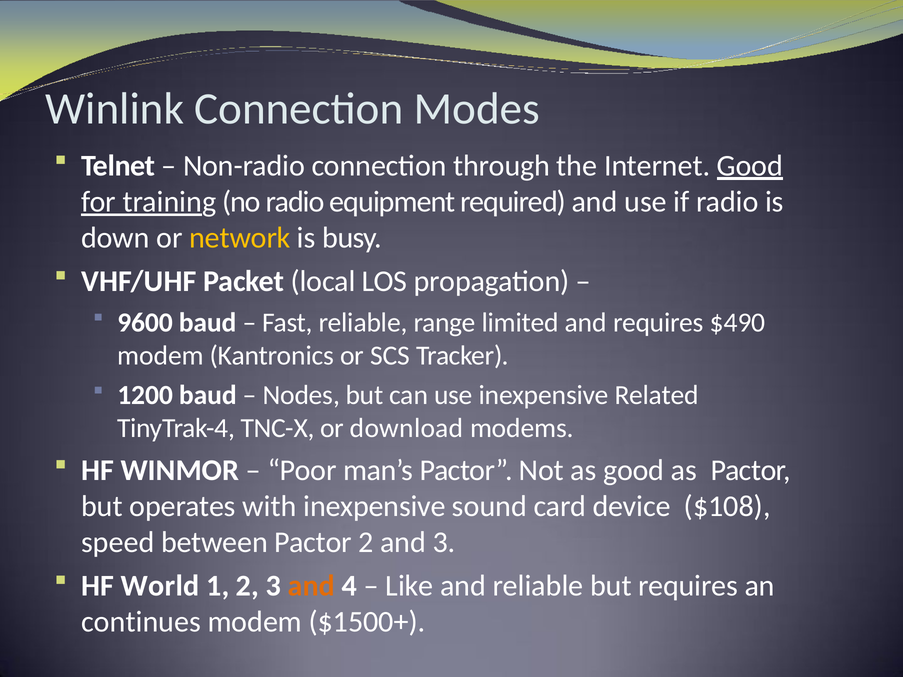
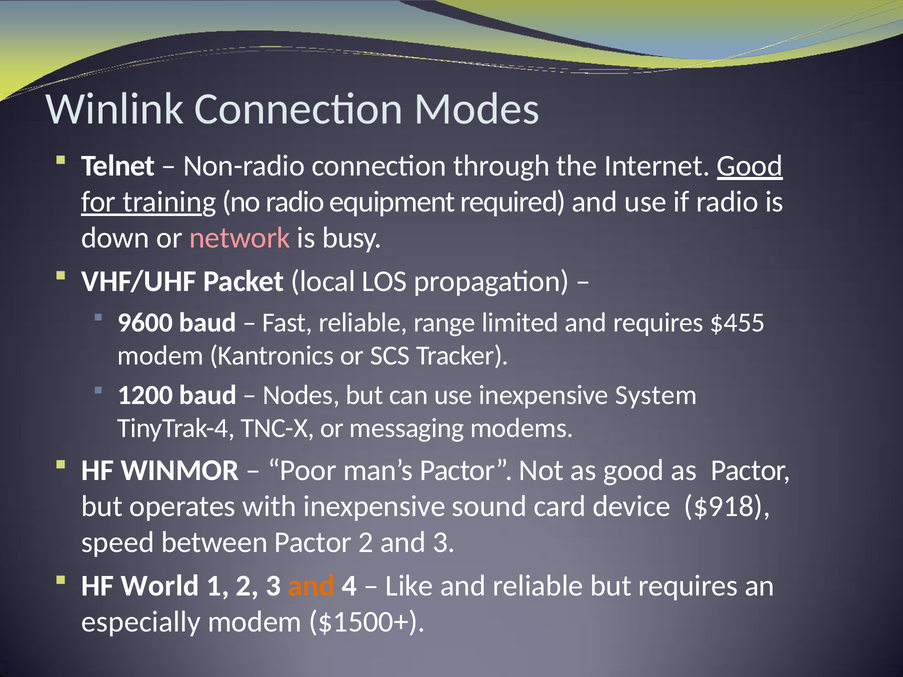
network colour: yellow -> pink (240, 238)
$490: $490 -> $455 (738, 323)
Related: Related -> System (656, 395)
download: download -> messaging (407, 428)
$108: $108 -> $918 (727, 507)
continues: continues -> especially (141, 622)
